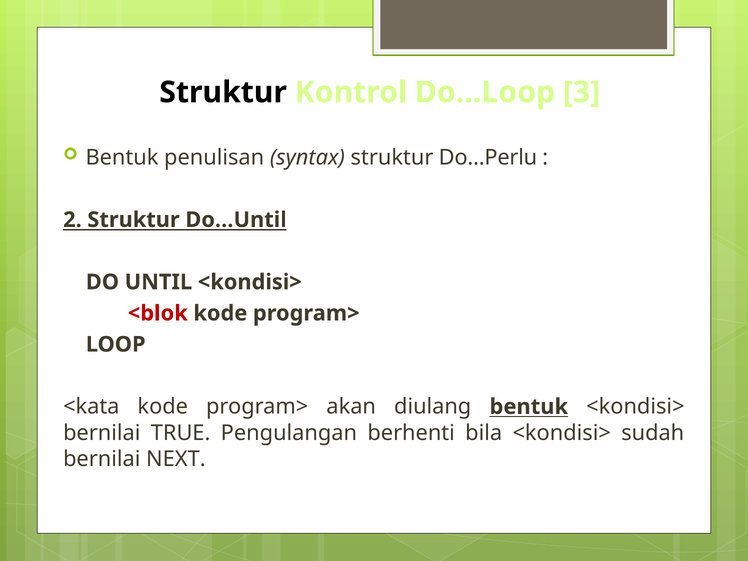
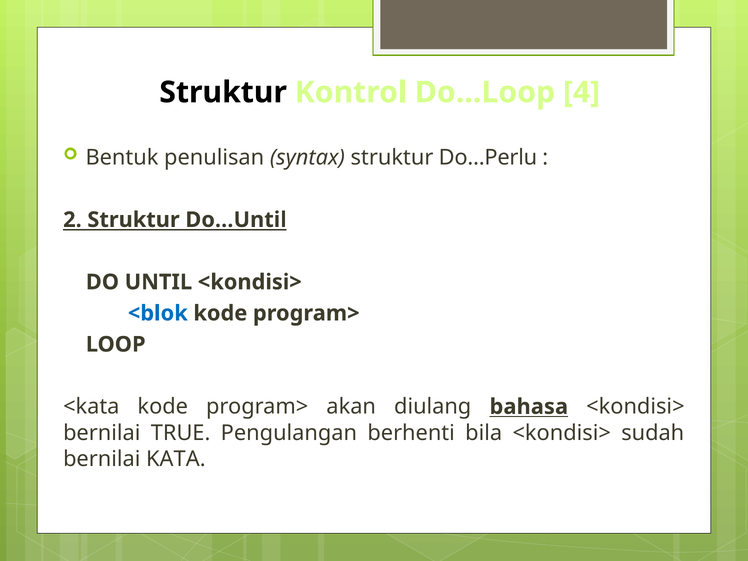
3: 3 -> 4 (581, 92)
<blok colour: red -> blue (158, 313)
diulang bentuk: bentuk -> bahasa (529, 407)
NEXT: NEXT -> KATA (176, 459)
